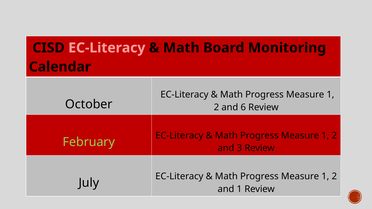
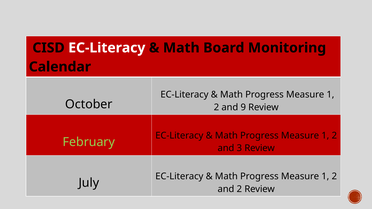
EC-Literacy colour: pink -> white (107, 48)
6: 6 -> 9 (243, 107)
and 1: 1 -> 2 (239, 189)
